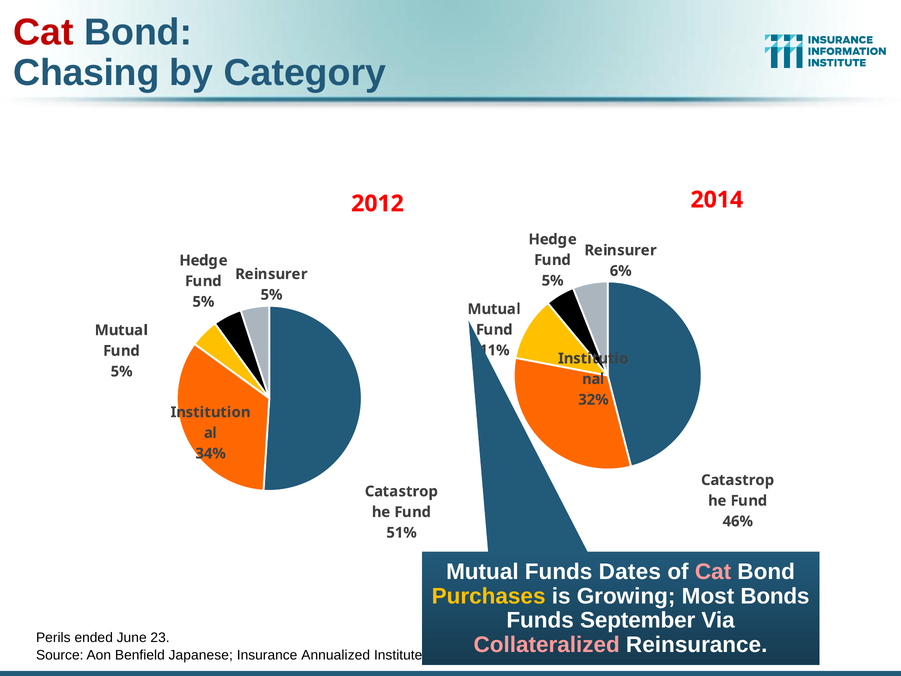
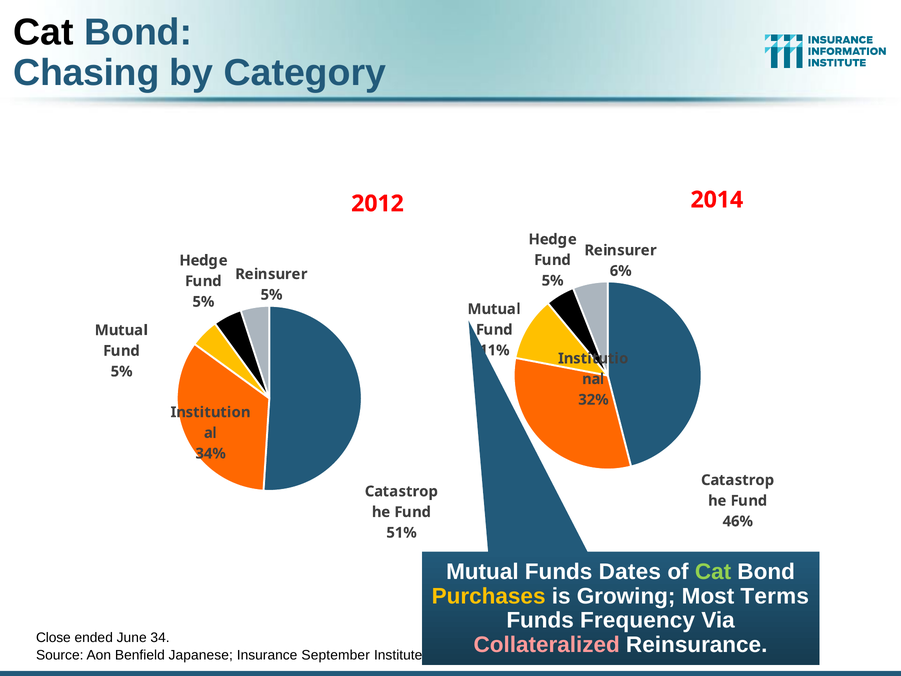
Cat colour: red -> black (43, 32)
Cat colour: pink -> light green (713, 572)
Bonds: Bonds -> Terms (775, 596)
September: September -> Frequency (638, 620)
Perils: Perils -> Close (53, 637)
23: 23 -> 34 (160, 637)
Annualized: Annualized -> September (336, 655)
